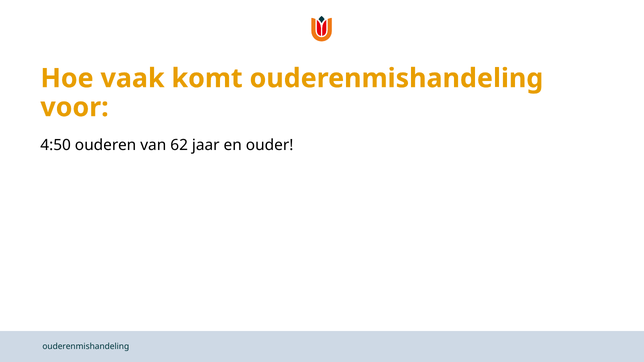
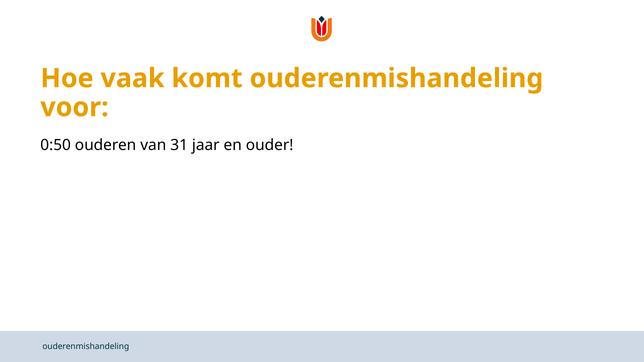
4:50: 4:50 -> 0:50 (56, 145)
62: 62 -> 31 (179, 145)
